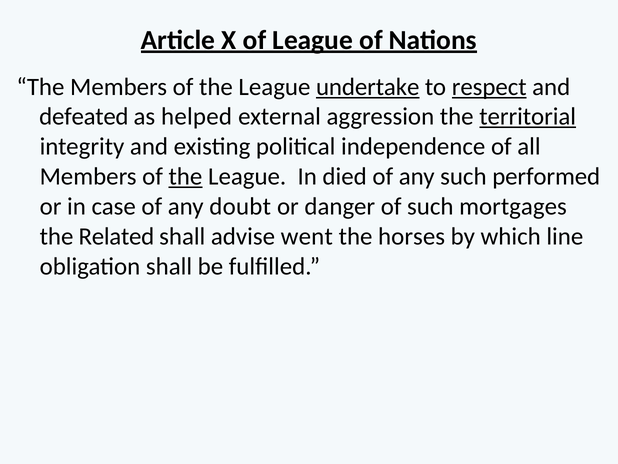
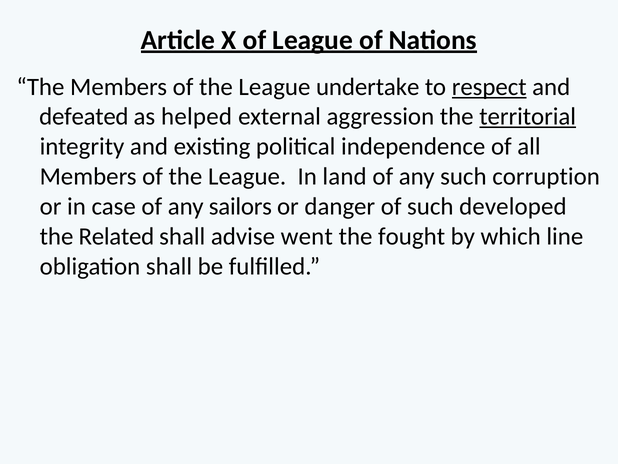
undertake underline: present -> none (368, 87)
the underline: present -> none (185, 176)
died: died -> land (345, 176)
performed: performed -> corruption (546, 176)
doubt: doubt -> sailors (240, 206)
mortgages: mortgages -> developed (513, 206)
horses: horses -> fought (412, 236)
